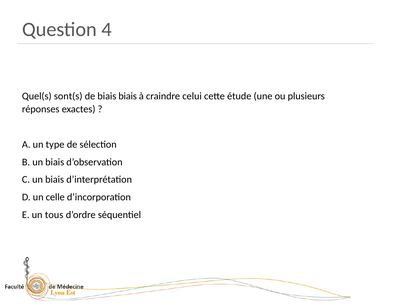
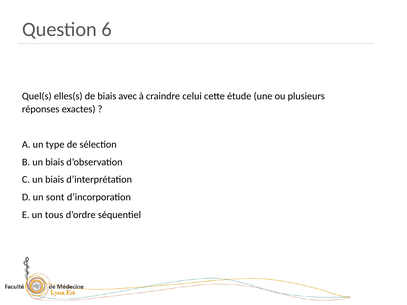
4: 4 -> 6 (107, 30)
sont(s: sont(s -> elles(s (68, 96)
biais biais: biais -> avec (128, 96)
celle: celle -> sont (55, 197)
